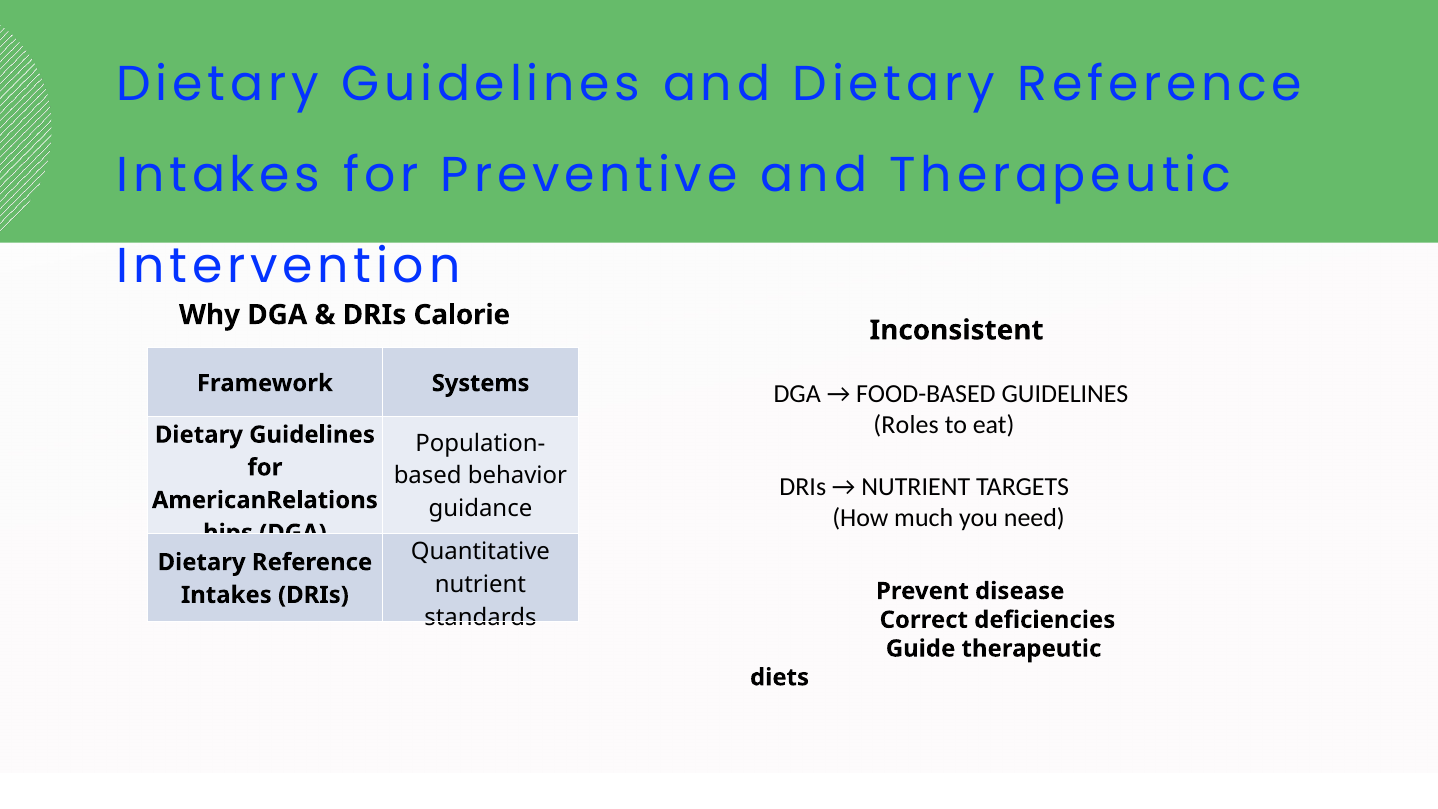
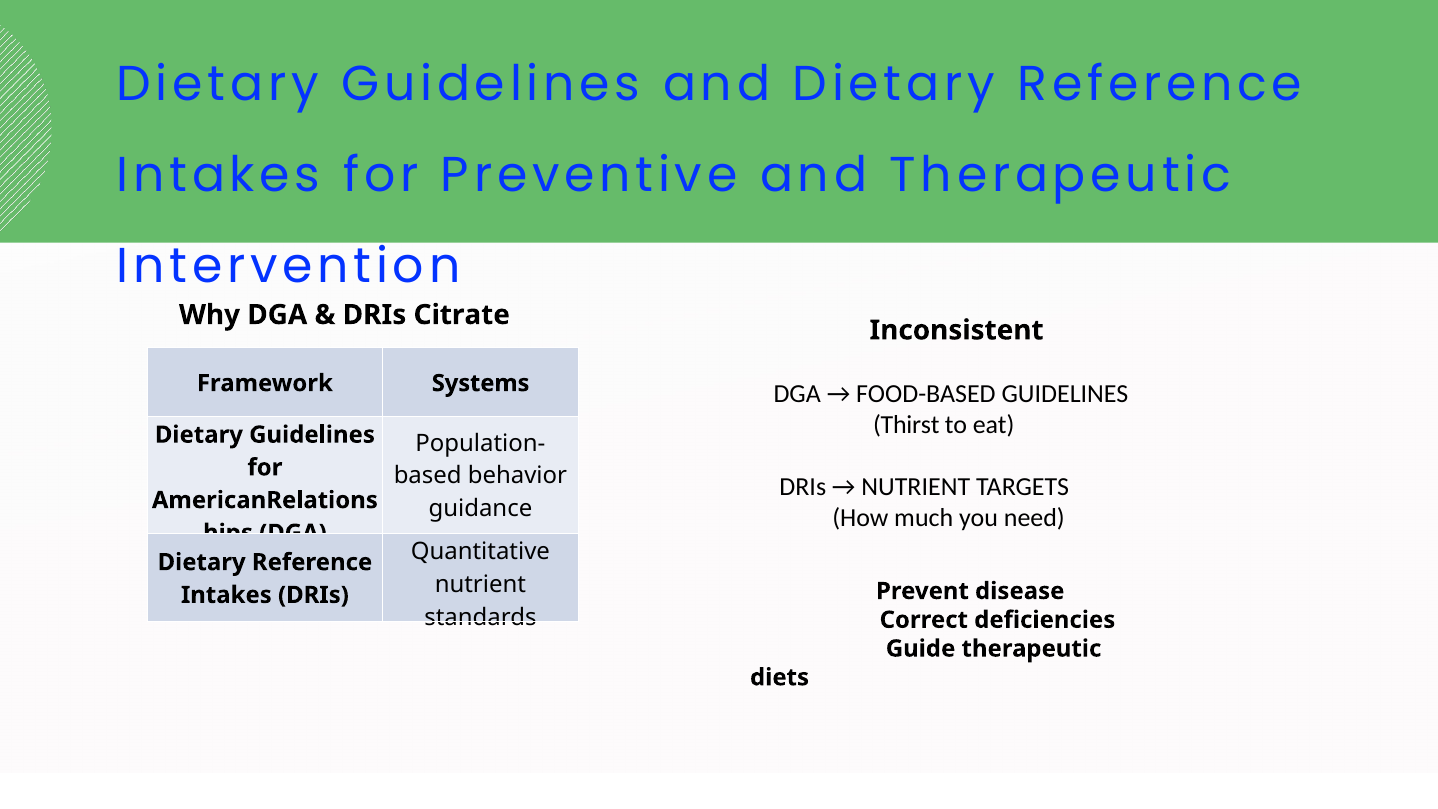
Calorie: Calorie -> Citrate (462, 315)
Roles: Roles -> Thirst (906, 425)
